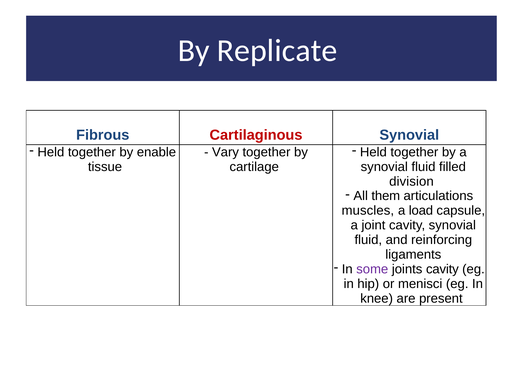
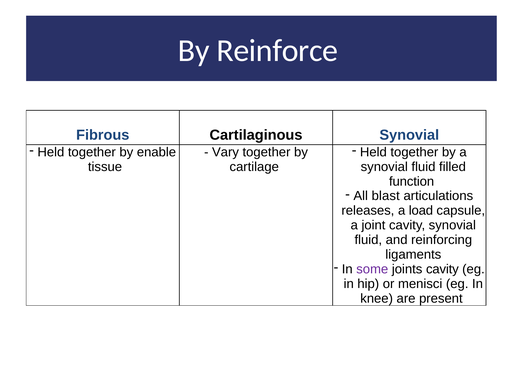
Replicate: Replicate -> Reinforce (277, 51)
Cartilaginous colour: red -> black (256, 135)
division: division -> function (412, 181)
them: them -> blast (386, 196)
muscles: muscles -> releases (368, 211)
